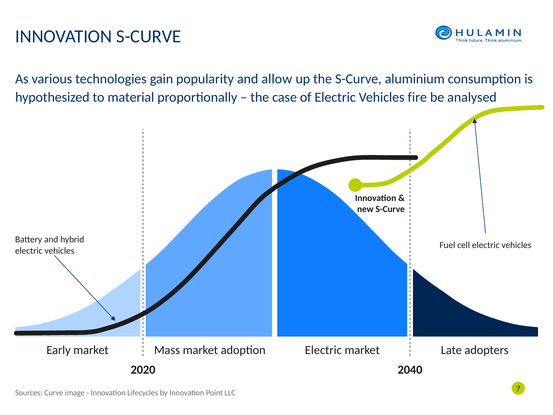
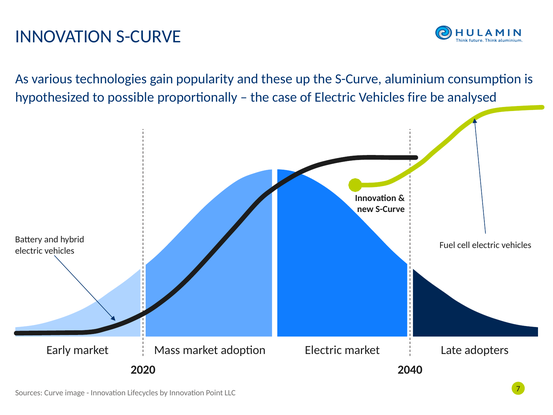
allow: allow -> these (277, 79)
material: material -> possible (131, 97)
